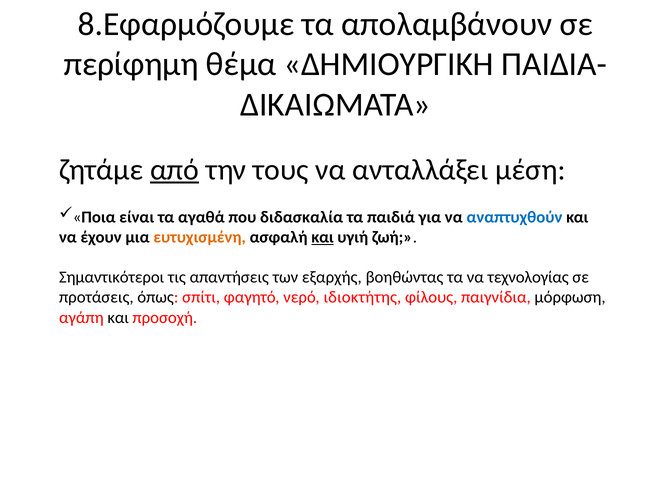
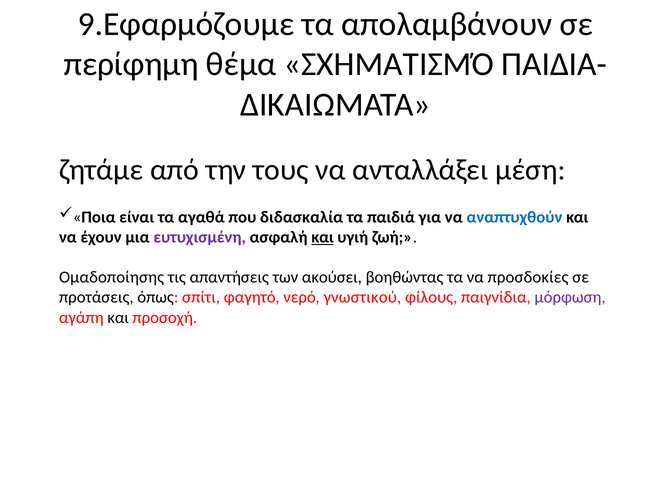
8.Εφαρμόζουμε: 8.Εφαρμόζουμε -> 9.Εφαρμόζουμε (186, 24)
ΔΗΜΙΟΥΡΓΙΚΗ: ΔΗΜΙΟΥΡΓΙΚΗ -> ΣΧΗΜΑΤΙΣΜΌ (389, 64)
από underline: present -> none (175, 170)
ευτυχισμένη colour: orange -> purple (200, 237)
Σημαντικότεροι: Σημαντικότεροι -> Ομαδοποίησης (112, 277)
εξαρχής: εξαρχής -> ακούσει (332, 277)
τεχνολογίας: τεχνολογίας -> προσδοκίες (528, 277)
ιδιοκτήτης: ιδιοκτήτης -> γνωστικού (362, 298)
μόρφωση colour: black -> purple (570, 298)
